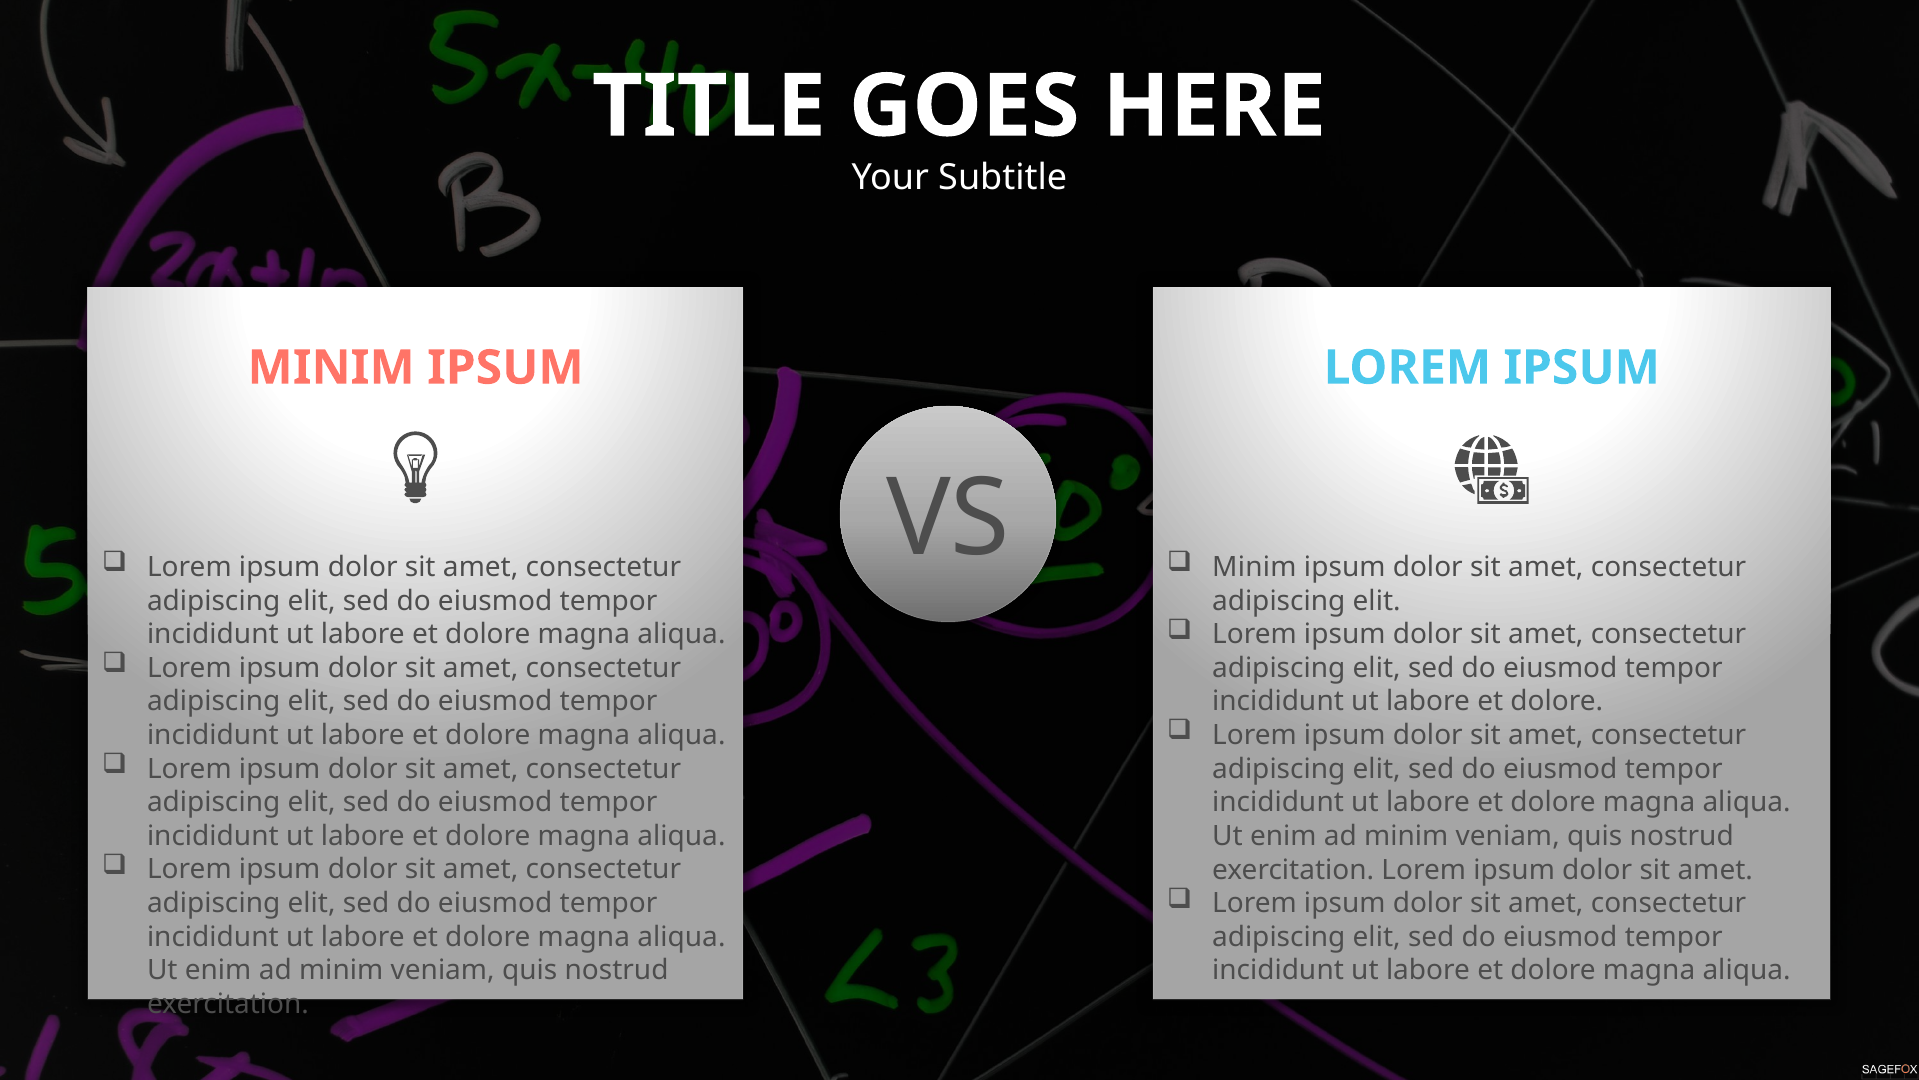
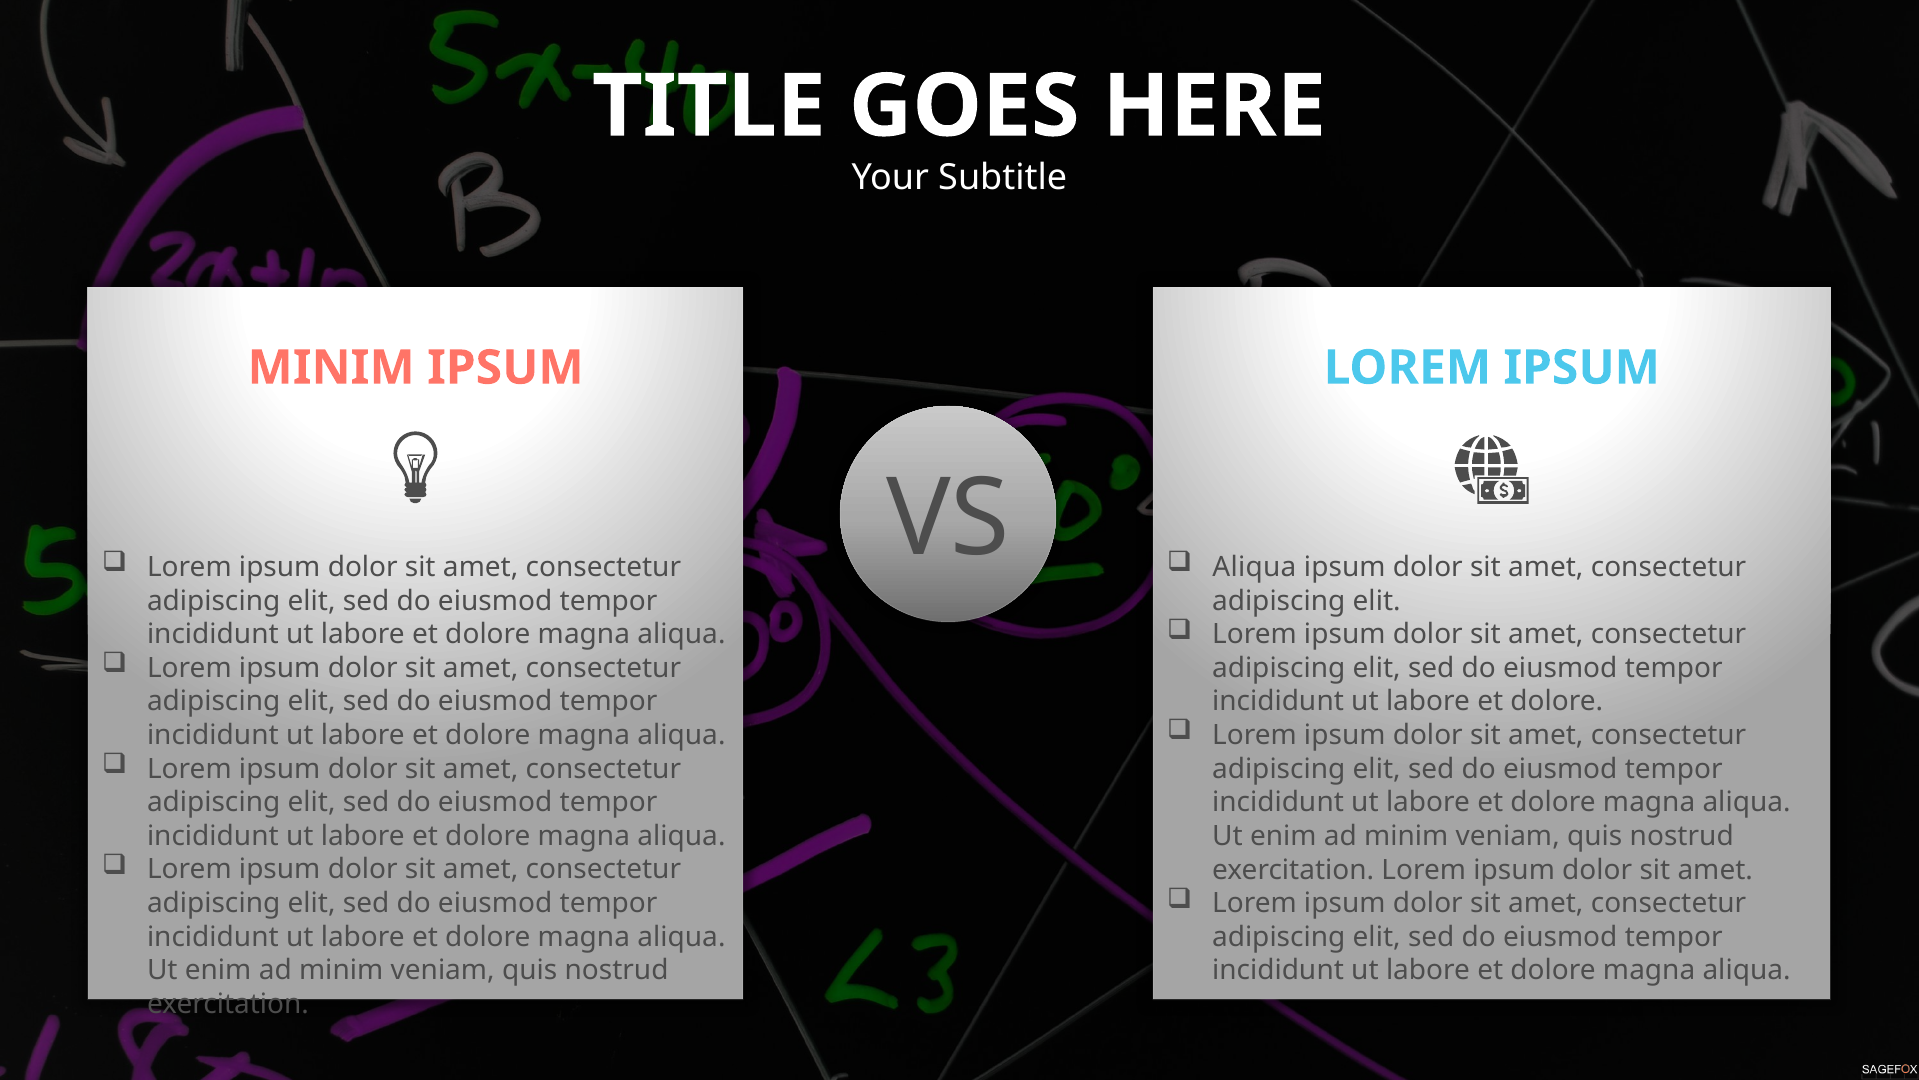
Minim: Minim -> Aliqua (1254, 567)
